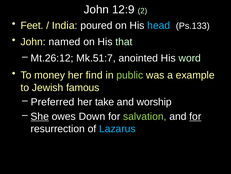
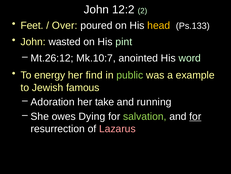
12:9: 12:9 -> 12:2 (123, 9)
India: India -> Over (65, 25)
head colour: light blue -> yellow (159, 25)
named: named -> wasted (65, 42)
that: that -> pint (124, 42)
Mk.51:7: Mk.51:7 -> Mk.10:7 (96, 58)
money: money -> energy (50, 75)
Preferred: Preferred -> Adoration (53, 102)
worship: worship -> running (154, 102)
She underline: present -> none (40, 116)
Down: Down -> Dying (92, 116)
Lazarus colour: light blue -> pink (117, 128)
